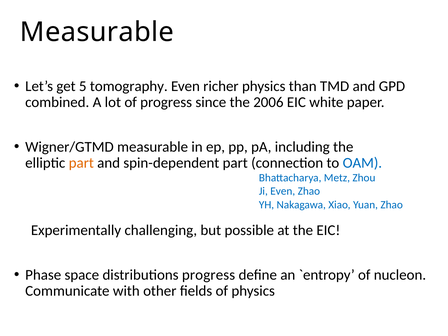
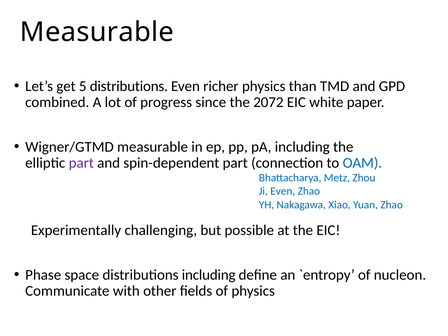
5 tomography: tomography -> distributions (129, 86)
2006: 2006 -> 2072 (268, 102)
part colour: orange -> purple (81, 163)
distributions progress: progress -> including (209, 275)
